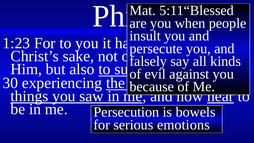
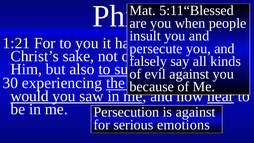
1:23: 1:23 -> 1:21 (16, 43)
things: things -> would (30, 96)
is bowels: bowels -> against (196, 112)
